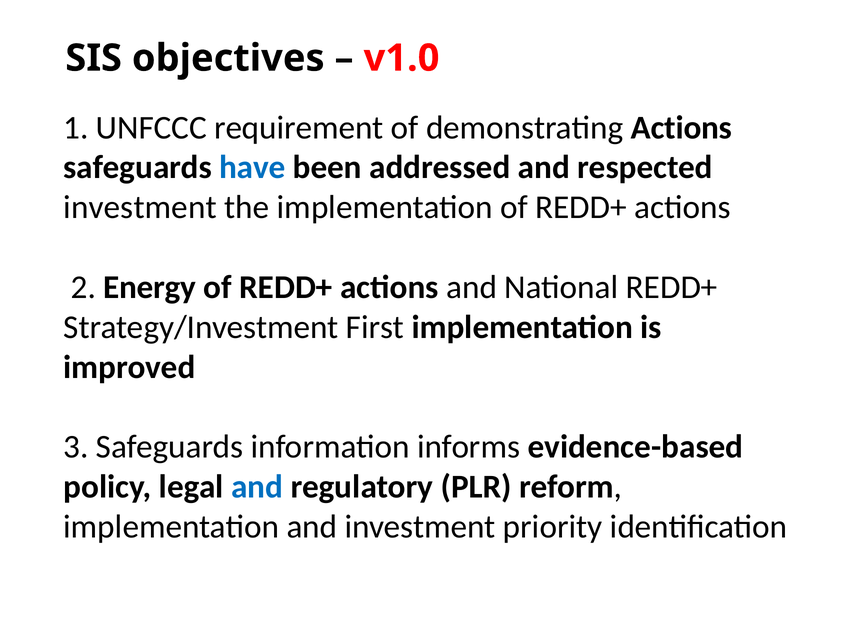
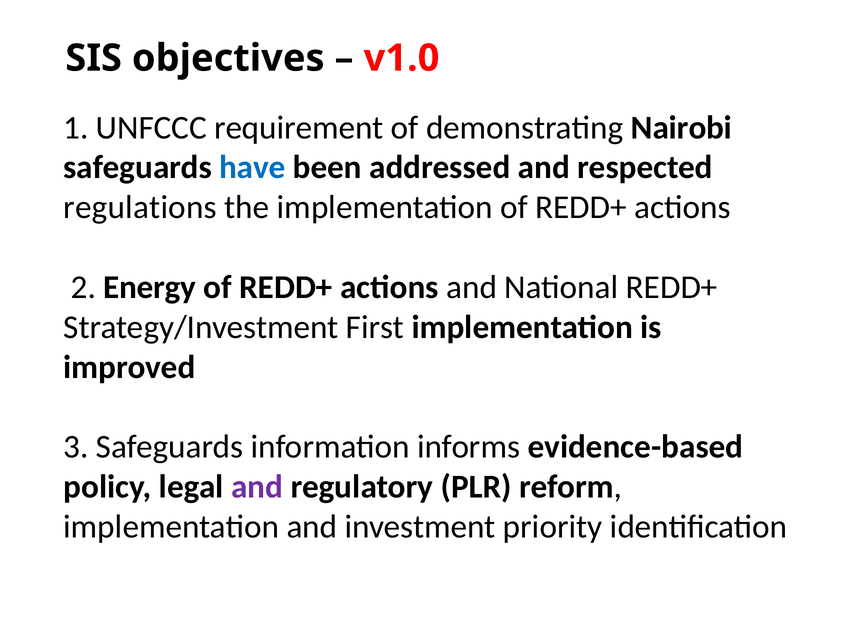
demonstrating Actions: Actions -> Nairobi (681, 128)
investment: investment -> regulations (140, 207)
and colour: blue -> purple (257, 487)
